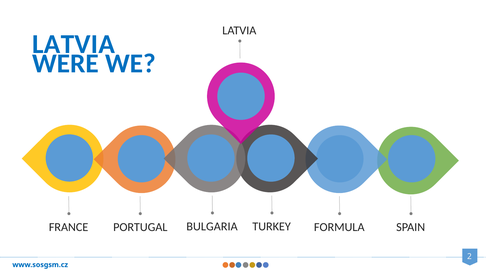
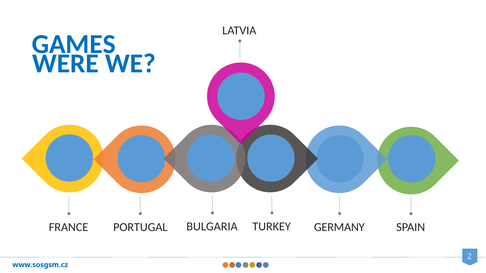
LATVIA: LATVIA -> GAMES (74, 44)
FORMULA: FORMULA -> GERMANY (339, 227)
